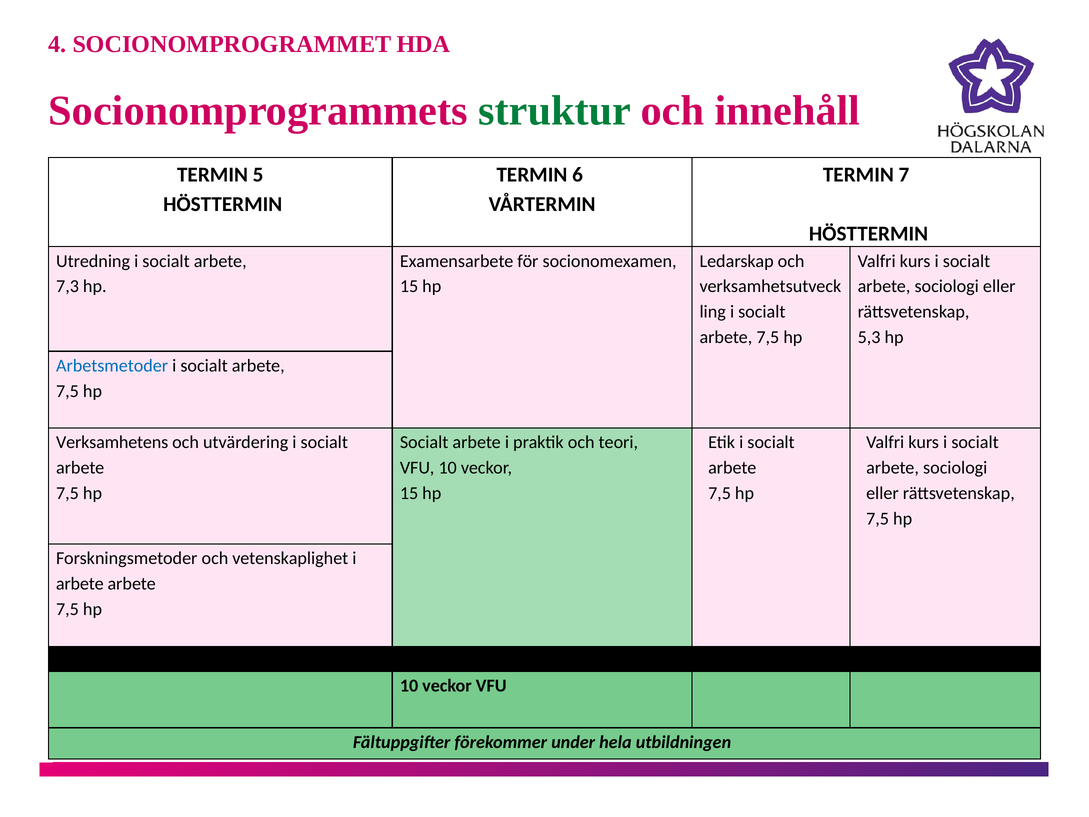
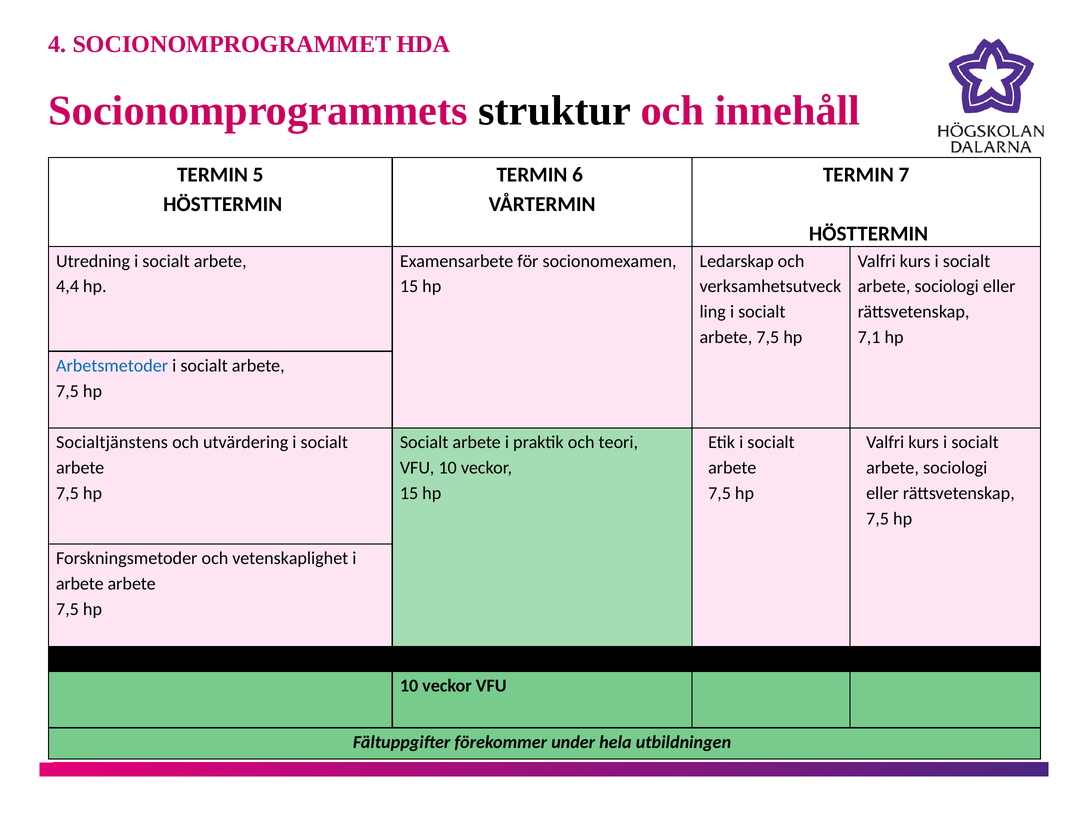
struktur colour: green -> black (555, 111)
7,3: 7,3 -> 4,4 (68, 286)
5,3: 5,3 -> 7,1 (869, 337)
Verksamhetens: Verksamhetens -> Socialtjänstens (112, 442)
